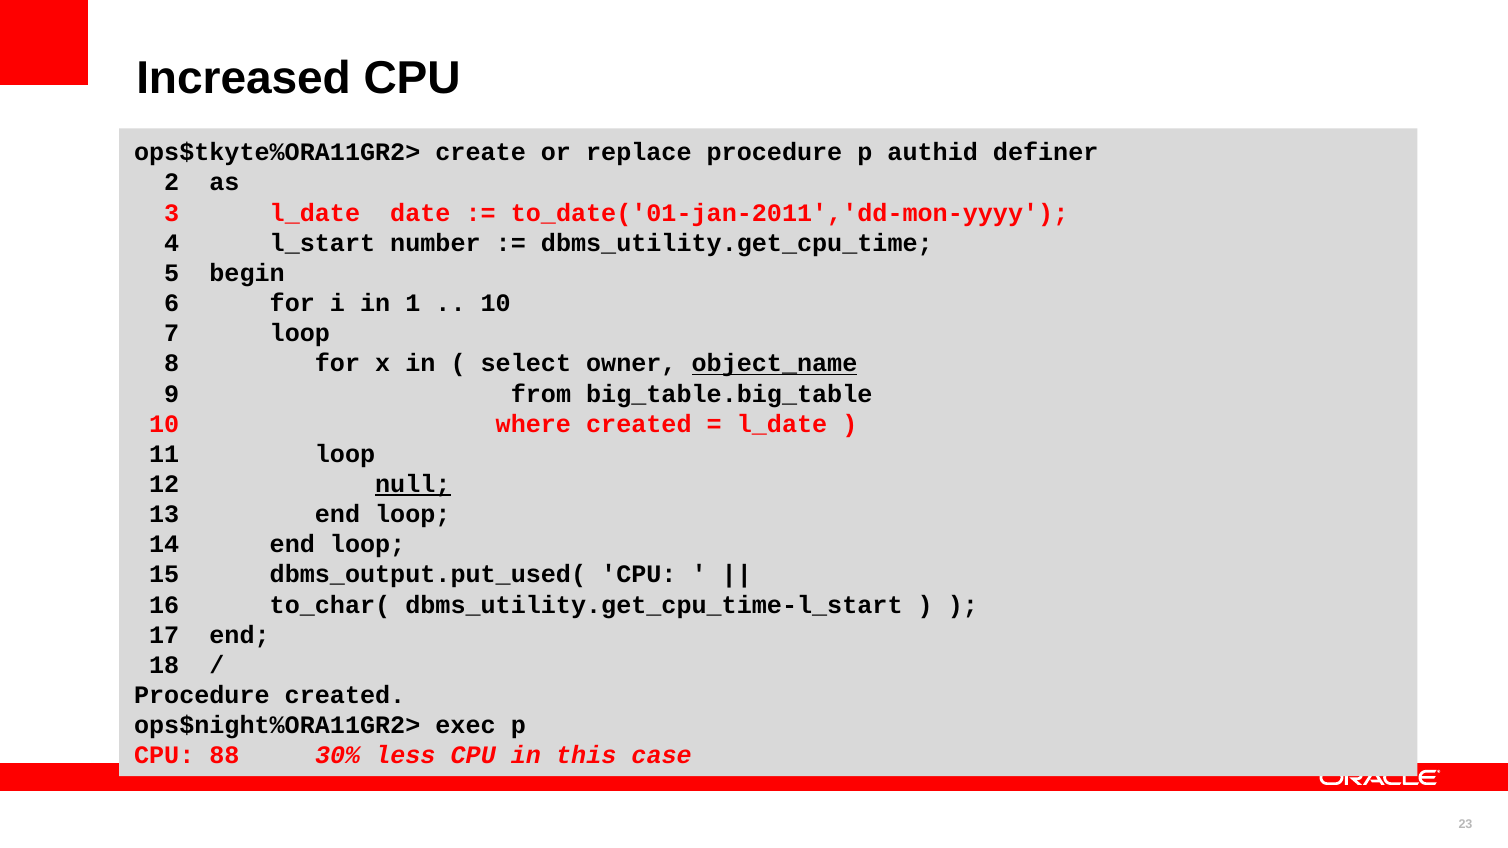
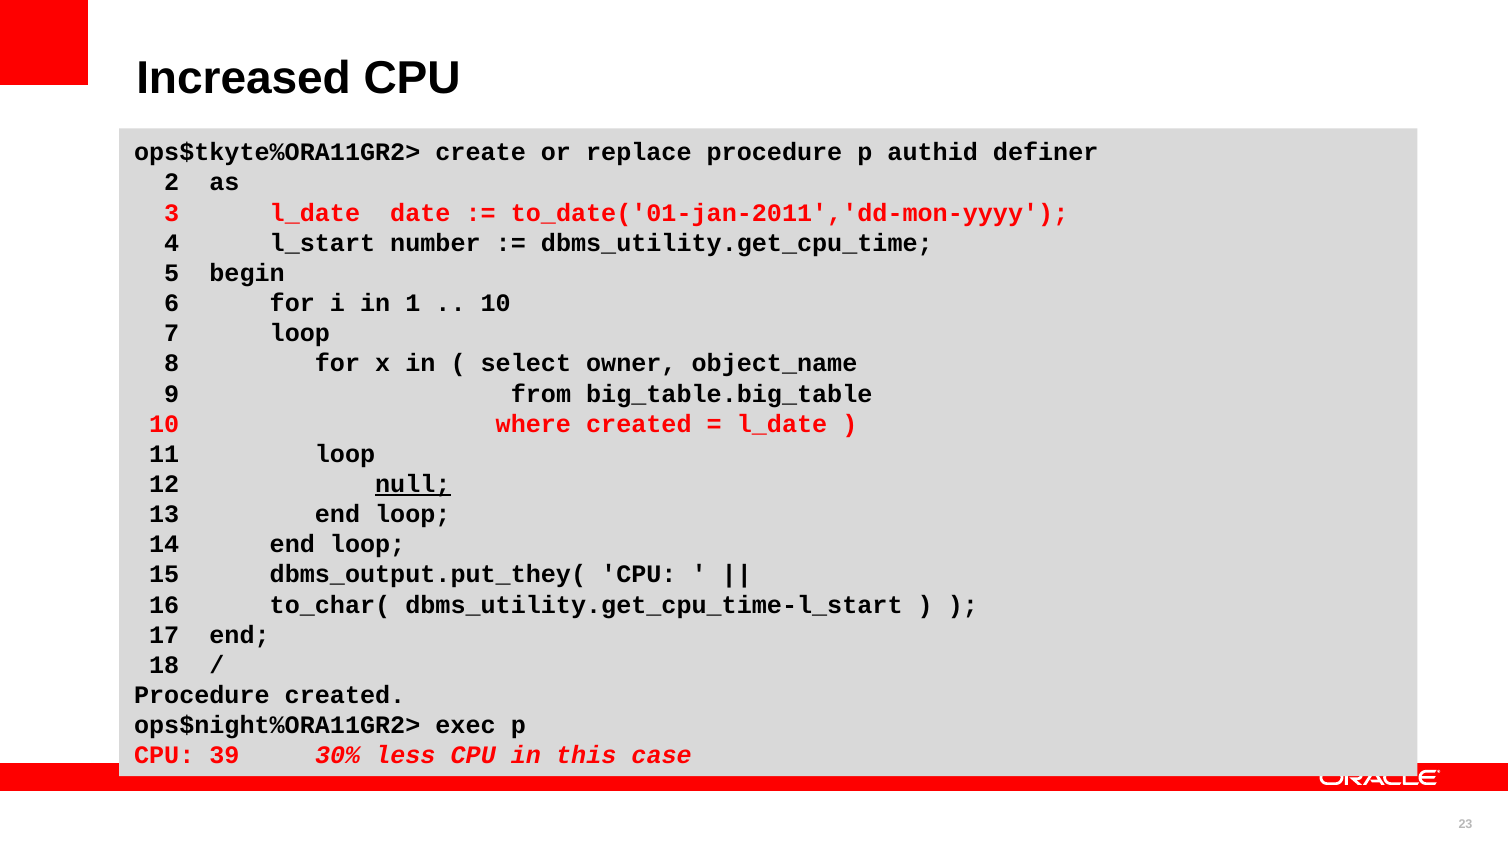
object_name underline: present -> none (774, 364)
dbms_output.put_used(: dbms_output.put_used( -> dbms_output.put_they( (428, 575)
88: 88 -> 39 (224, 756)
